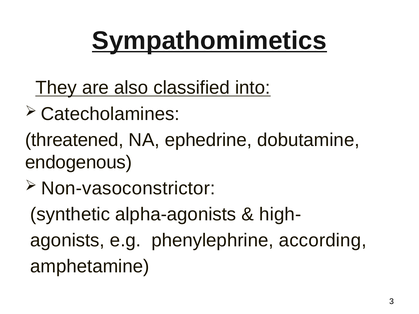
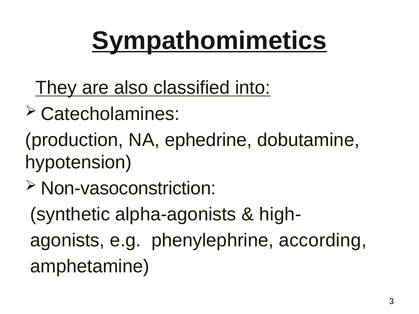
threatened: threatened -> production (74, 140)
endogenous: endogenous -> hypotension (78, 162)
Non-vasoconstrictor: Non-vasoconstrictor -> Non-vasoconstriction (128, 188)
